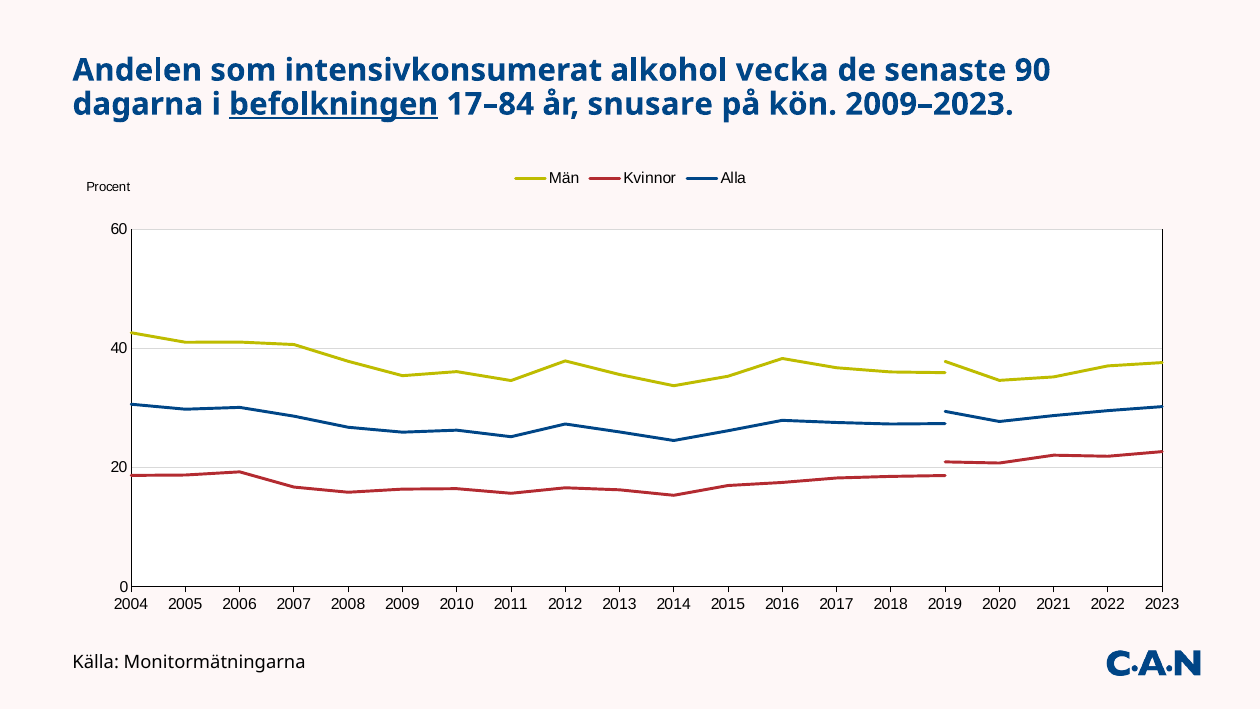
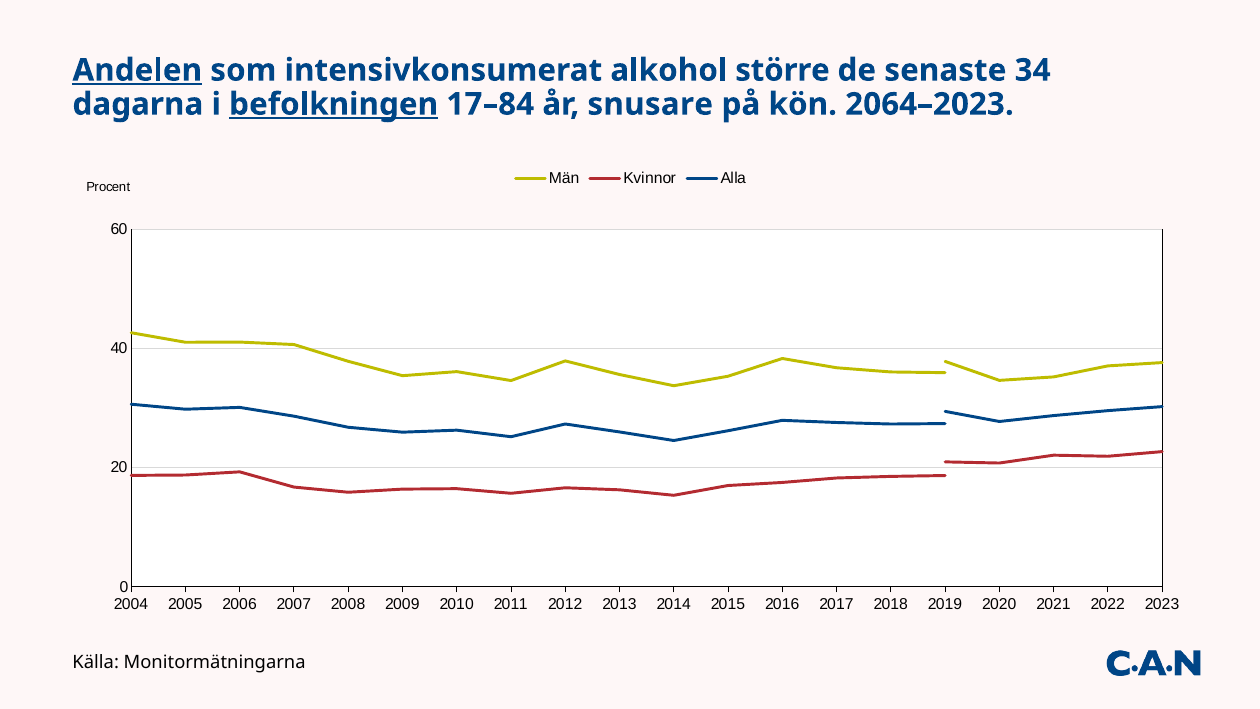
Andelen underline: none -> present (137, 70)
vecka: vecka -> större (783, 70)
90: 90 -> 34 (1033, 70)
2009–2023: 2009–2023 -> 2064–2023 (929, 104)
